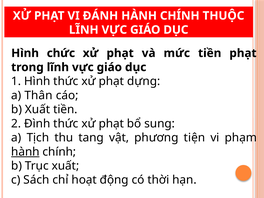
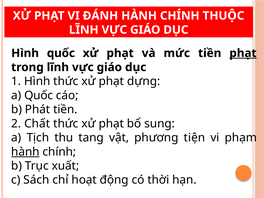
Hình chức: chức -> quốc (61, 53)
phạt underline: none -> present (243, 53)
a Thân: Thân -> Quốc (39, 95)
b Xuất: Xuất -> Phát (38, 109)
Đình: Đình -> Chất (37, 124)
